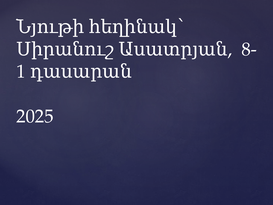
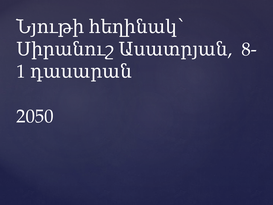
2025: 2025 -> 2050 (35, 116)
